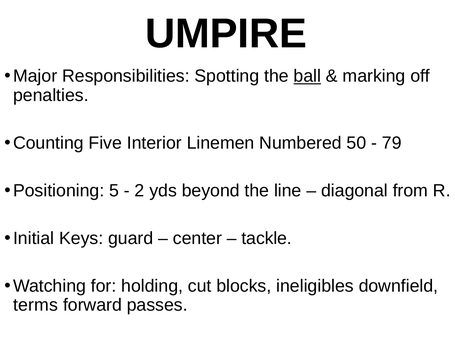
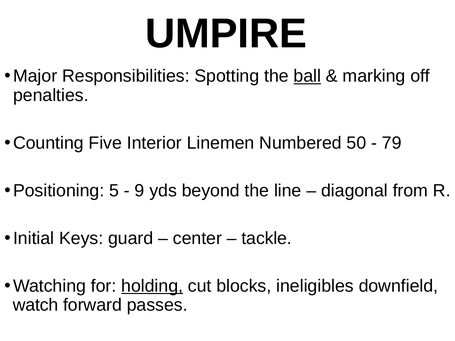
2: 2 -> 9 (140, 191)
holding underline: none -> present (152, 286)
terms: terms -> watch (36, 305)
